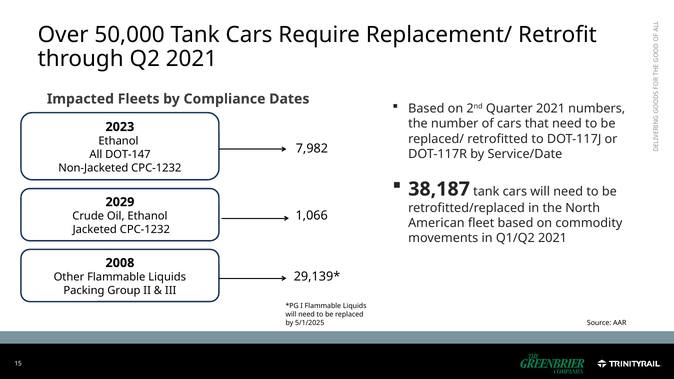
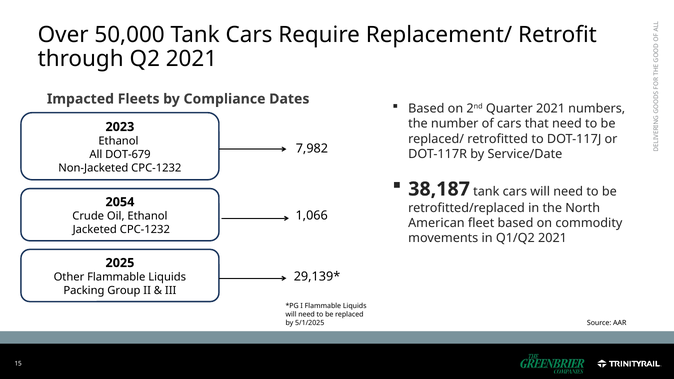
DOT-147: DOT-147 -> DOT-679 (128, 155)
2029: 2029 -> 2054 (120, 202)
2008: 2008 -> 2025 (120, 263)
